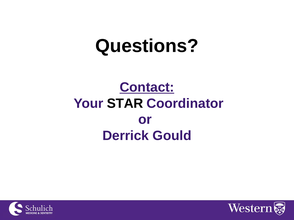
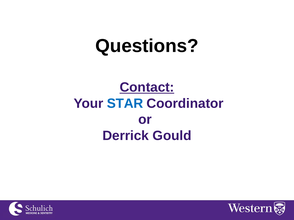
STAR colour: black -> blue (125, 104)
